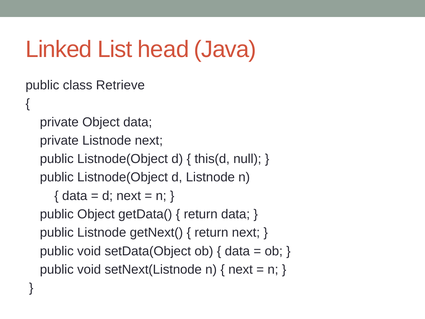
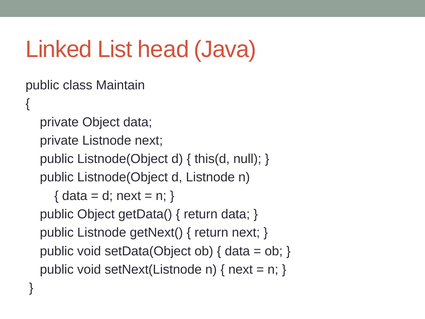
Retrieve: Retrieve -> Maintain (120, 85)
